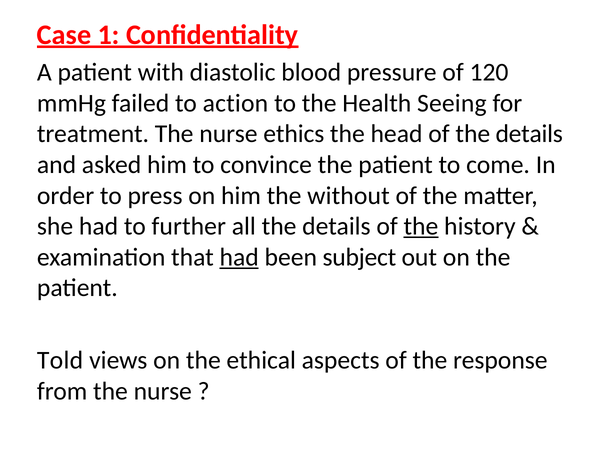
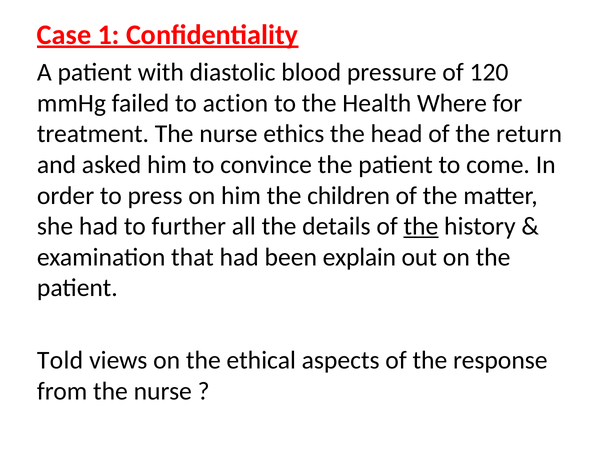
Seeing: Seeing -> Where (452, 103)
of the details: details -> return (529, 134)
without: without -> children (349, 196)
had underline: present -> none (239, 257)
subject: subject -> explain (359, 257)
